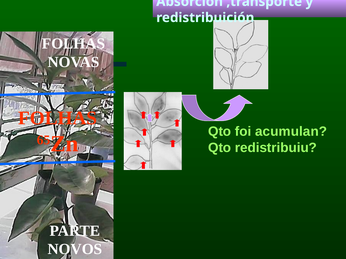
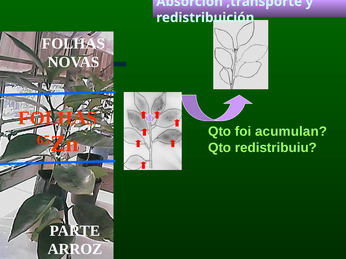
NOVOS: NOVOS -> ARROZ (75, 250)
